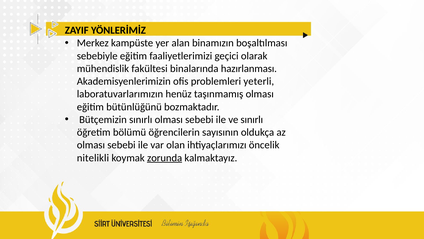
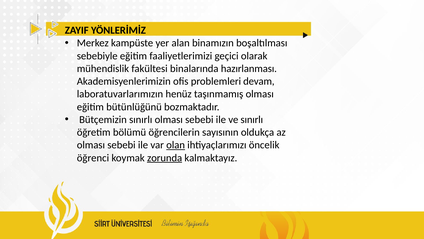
yeterli: yeterli -> devam (259, 81)
olan underline: none -> present (176, 145)
nitelikli: nitelikli -> öğrenci (93, 158)
